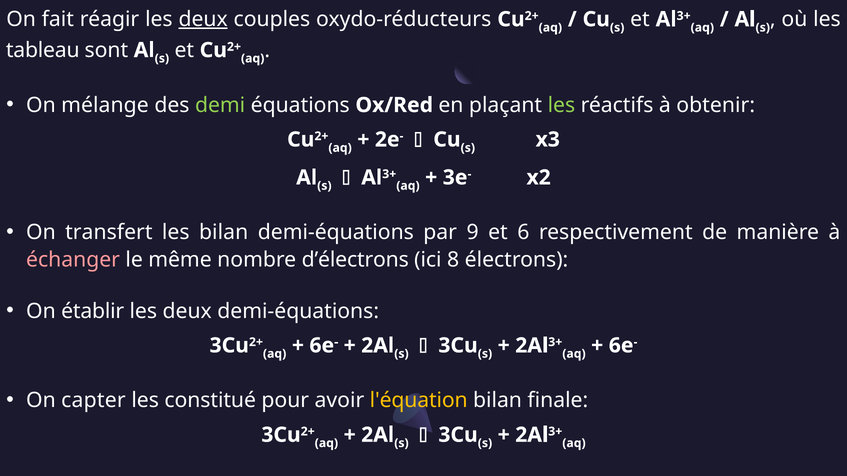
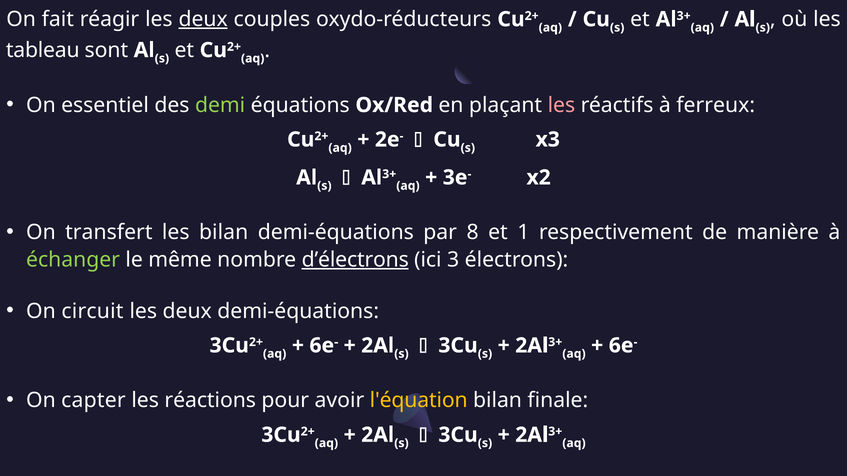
mélange: mélange -> essentiel (105, 105)
les colour: light green -> pink (561, 105)
obtenir: obtenir -> ferreux (716, 105)
9: 9 -> 8 (473, 233)
6: 6 -> 1 (523, 233)
échanger colour: pink -> light green (73, 260)
d’électrons underline: none -> present (355, 260)
8: 8 -> 3 (453, 260)
établir: établir -> circuit (92, 311)
constitué: constitué -> réactions (210, 401)
